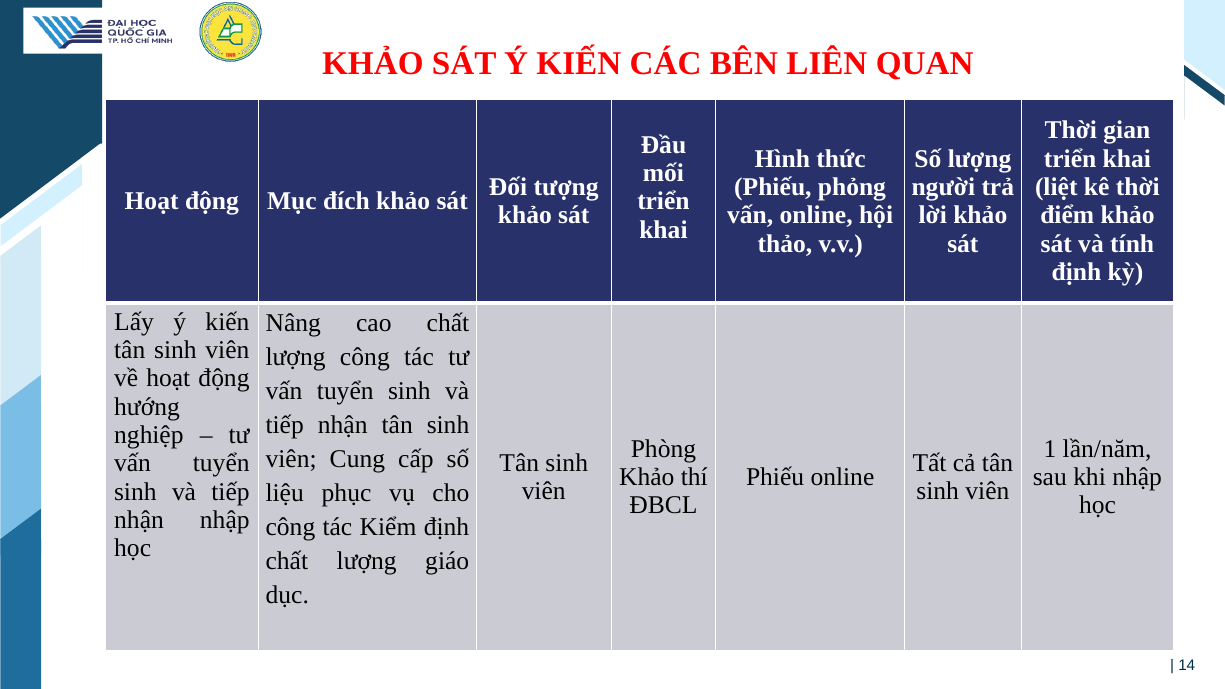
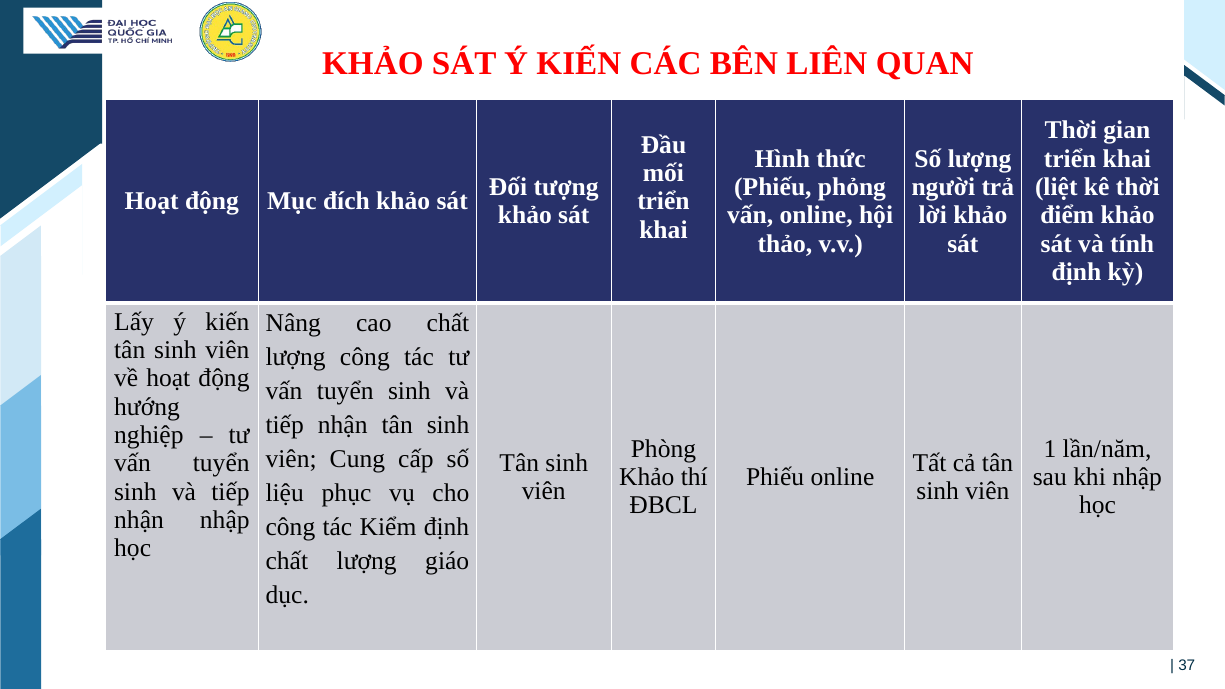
14: 14 -> 37 (1187, 666)
